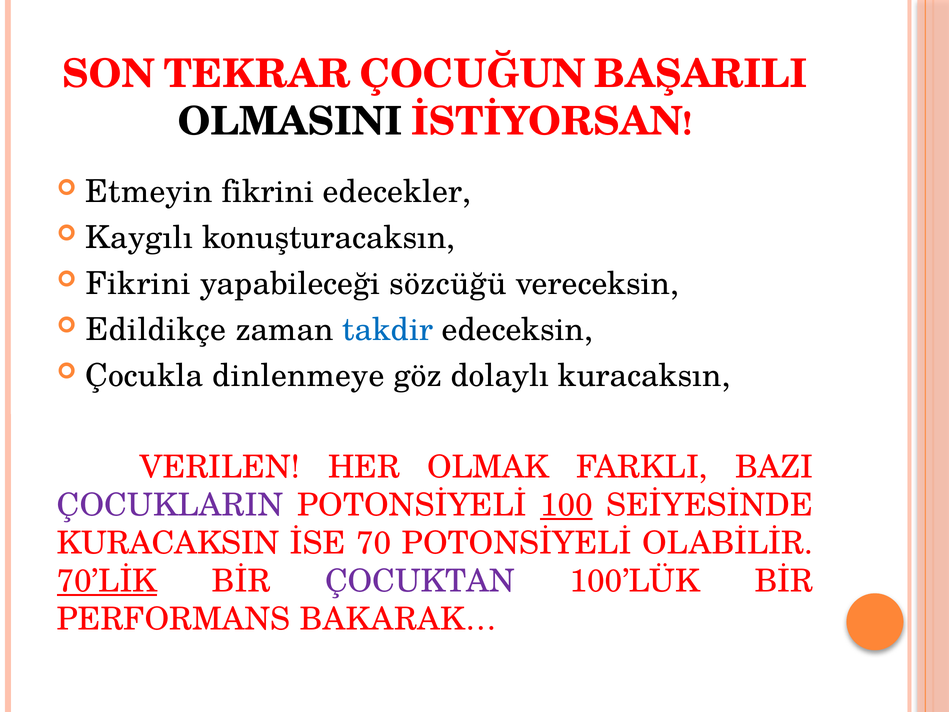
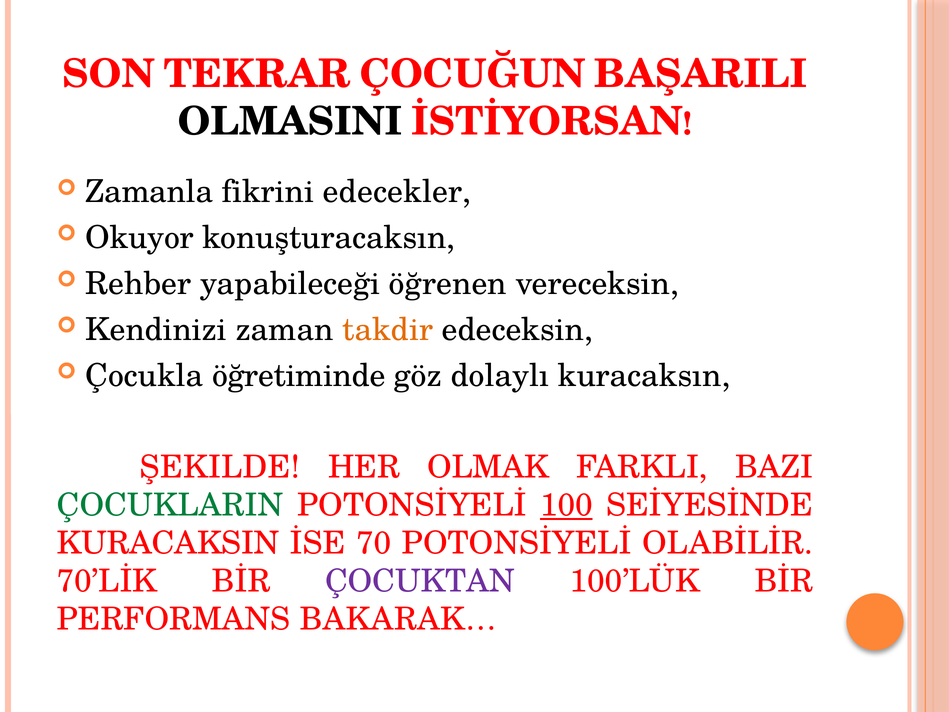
Etmeyin: Etmeyin -> Zamanla (149, 192)
Kaygılı: Kaygılı -> Okuyor (139, 238)
Fikrini: Fikrini -> Rehber (138, 284)
sözcüğü: sözcüğü -> öğrenen (448, 284)
Edildikçe: Edildikçe -> Kendinizi (156, 330)
takdir colour: blue -> orange (388, 330)
dinlenmeye: dinlenmeye -> öğretiminde (299, 375)
VERILEN: VERILEN -> ŞEKILDE (220, 467)
ÇOCUKLARIN colour: purple -> green (170, 505)
70’LİK underline: present -> none (107, 581)
